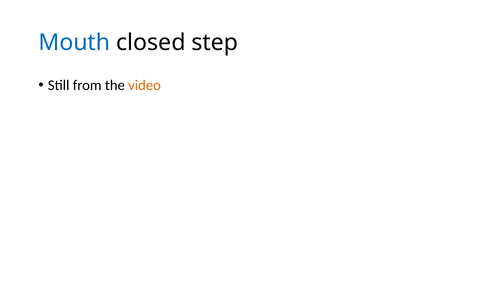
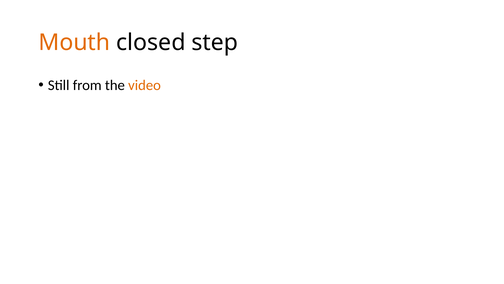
Mouth colour: blue -> orange (74, 42)
